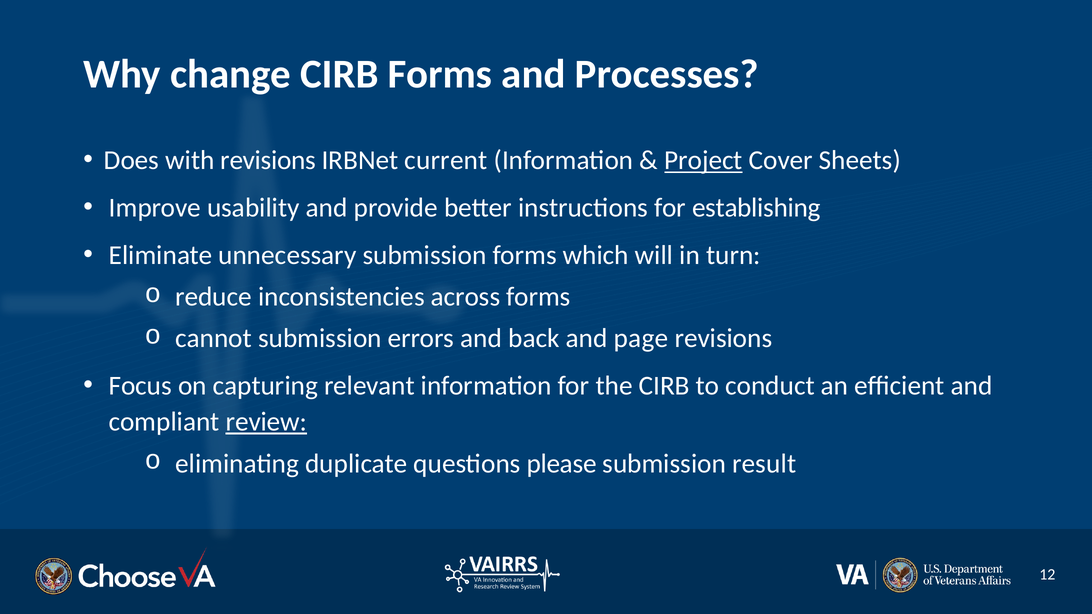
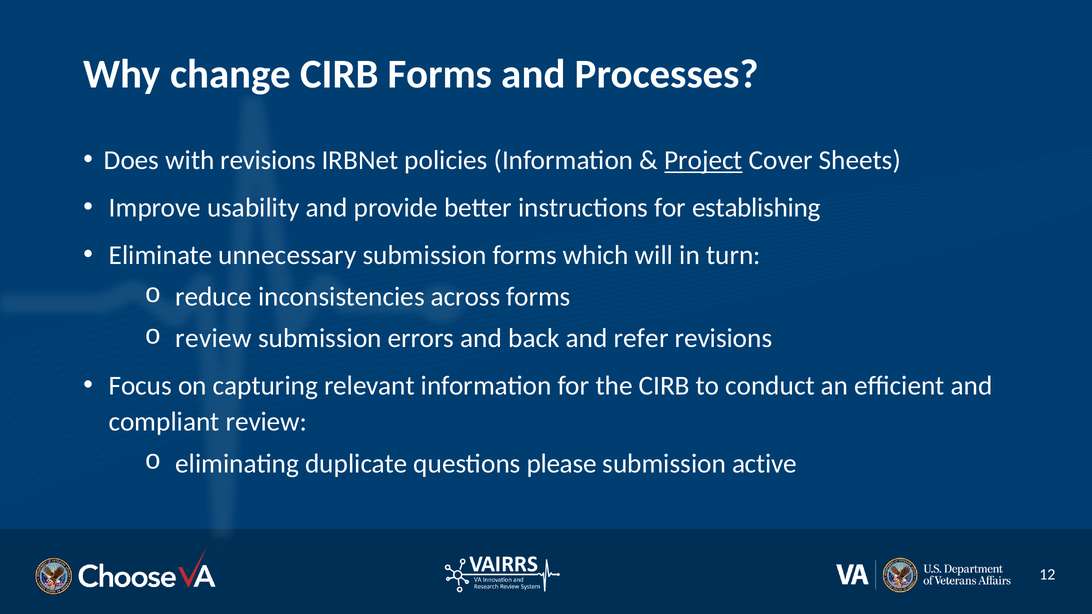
current: current -> policies (446, 160)
cannot: cannot -> review (214, 339)
page: page -> refer (641, 339)
review underline: present -> none (266, 422)
result: result -> active (764, 464)
